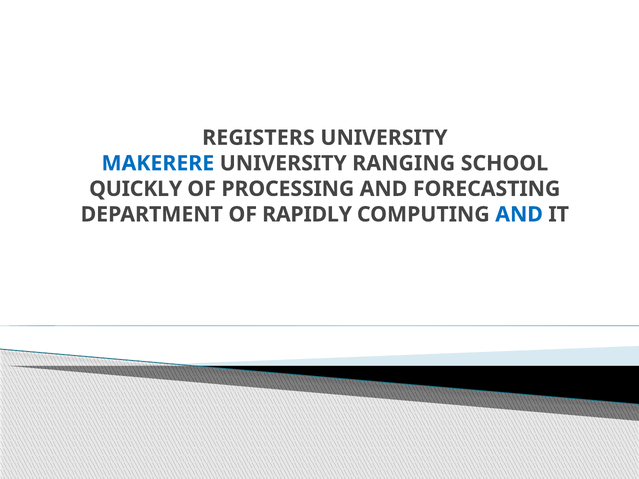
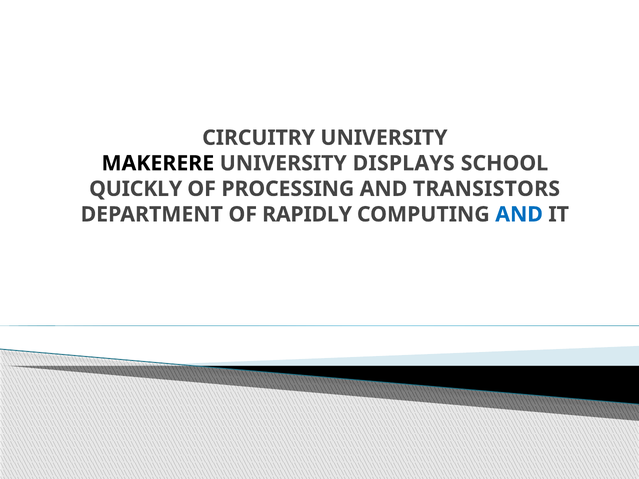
REGISTERS: REGISTERS -> CIRCUITRY (259, 138)
MAKERERE colour: blue -> black (158, 163)
RANGING: RANGING -> DISPLAYS (404, 163)
FORECASTING: FORECASTING -> TRANSISTORS (486, 189)
